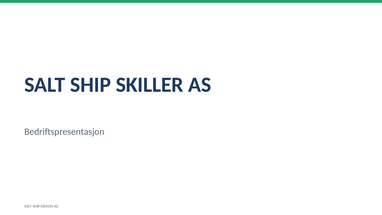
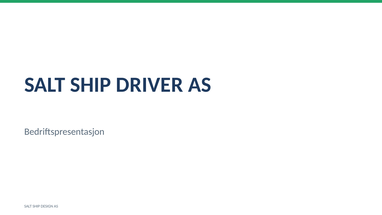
SKILLER: SKILLER -> DRIVER (150, 85)
